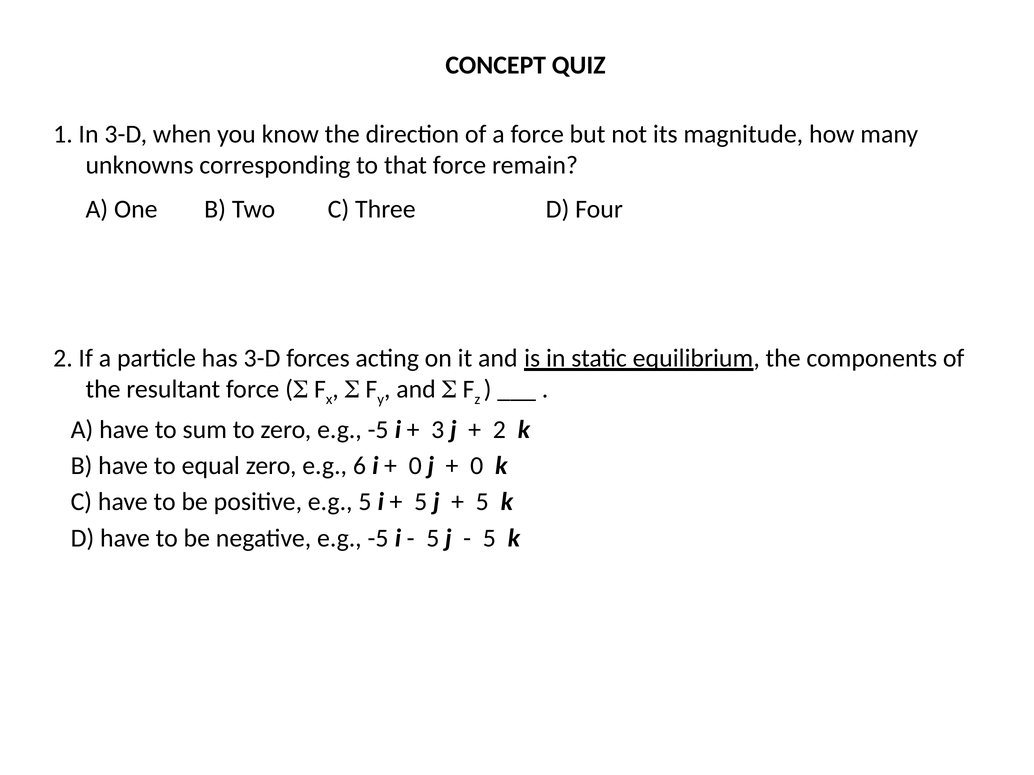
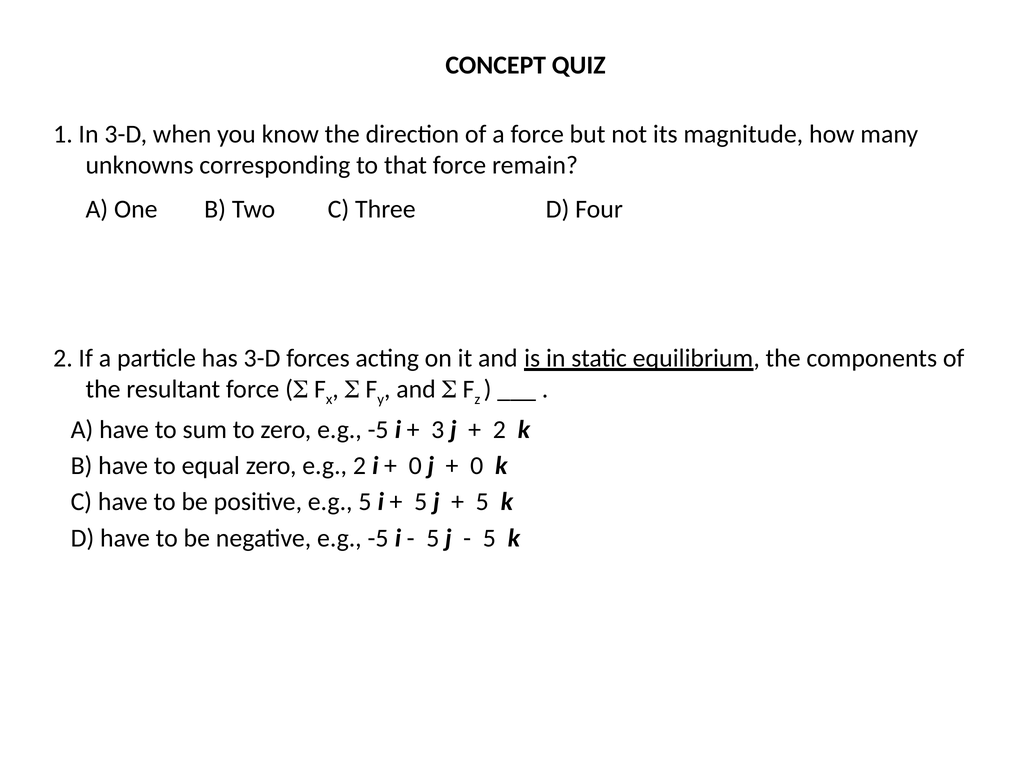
e.g 6: 6 -> 2 (359, 466)
